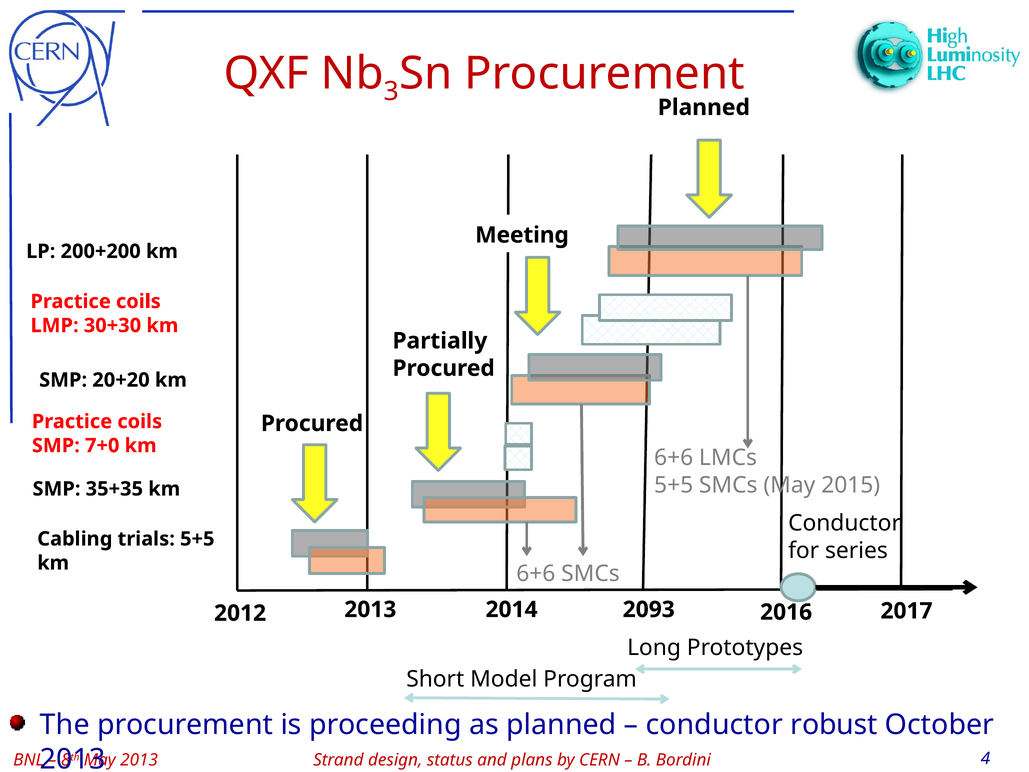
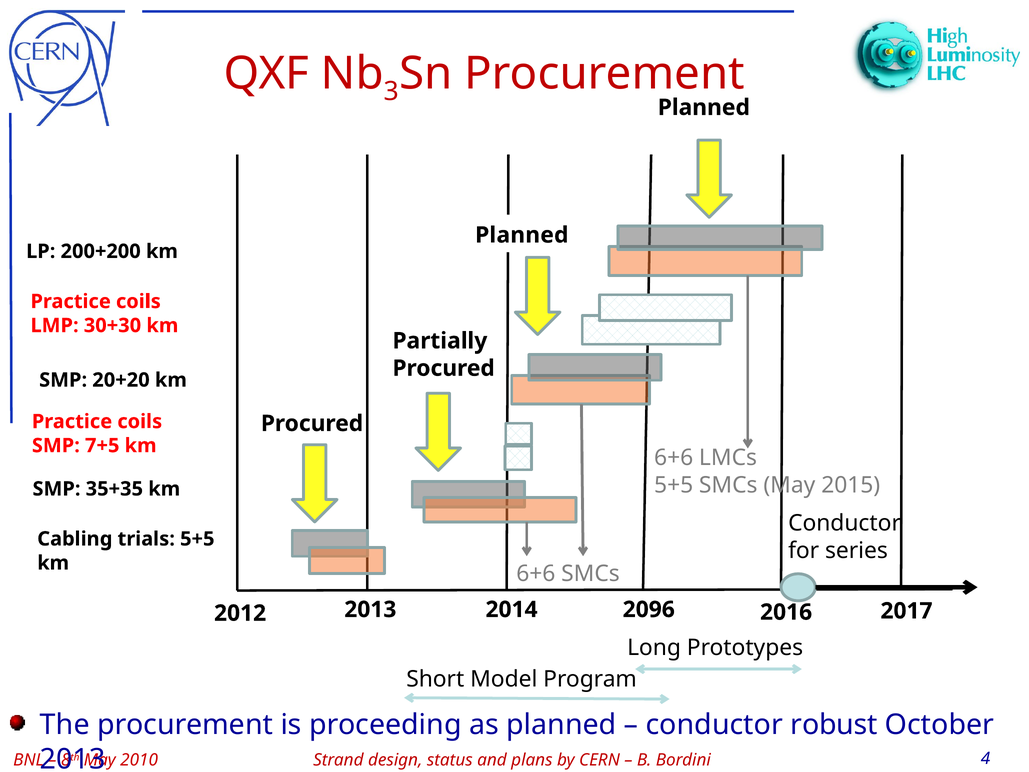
Meeting: Meeting -> Planned (522, 235)
7+0: 7+0 -> 7+5 (102, 445)
2093: 2093 -> 2096 (649, 609)
2013: 2013 -> 2010 (139, 760)
